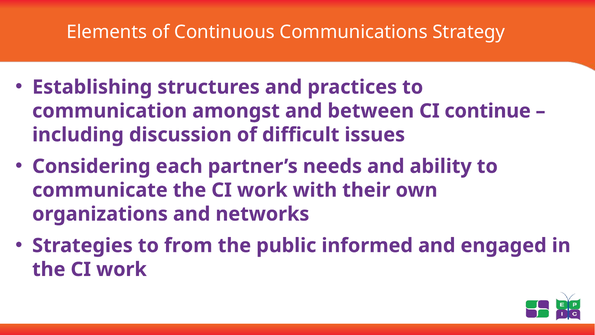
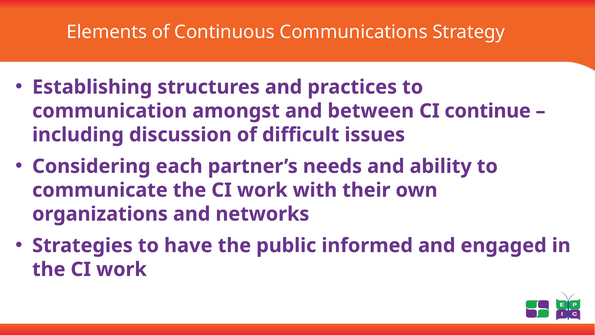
from: from -> have (188, 245)
